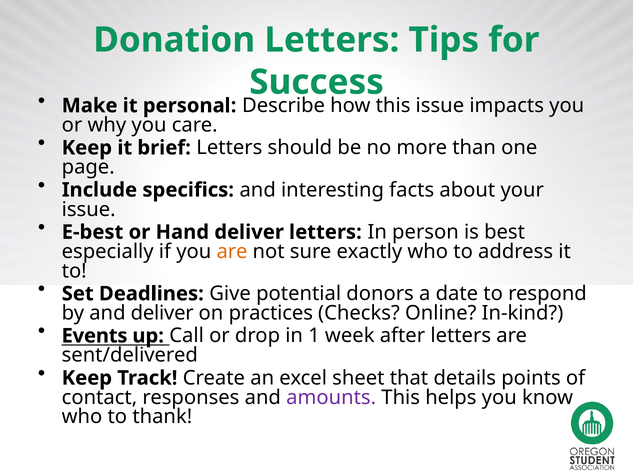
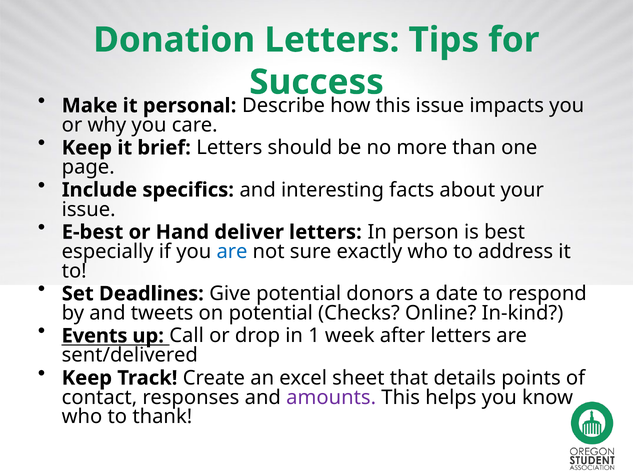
are colour: orange -> blue (232, 251)
and deliver: deliver -> tweets (162, 313)
on practices: practices -> potential (271, 313)
